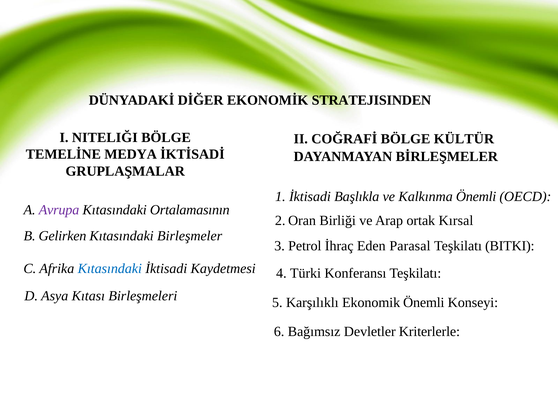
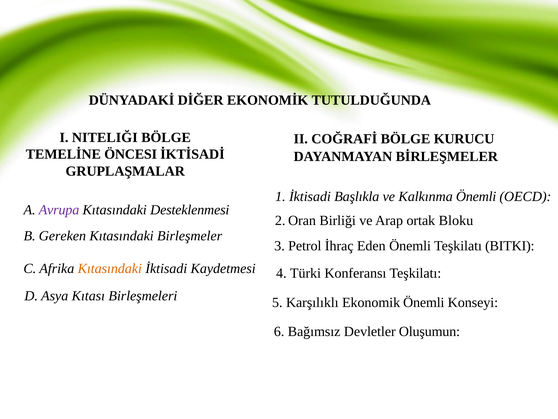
STRATEJISINDEN: STRATEJISINDEN -> TUTULDUĞUNDA (371, 100)
KÜLTÜR: KÜLTÜR -> KURUCU (464, 139)
MEDYA: MEDYA -> ÖNCESI (131, 154)
Ortalamasının: Ortalamasının -> Desteklenmesi (190, 210)
Kırsal: Kırsal -> Bloku (456, 220)
Gelirken: Gelirken -> Gereken (62, 236)
Eden Parasal: Parasal -> Önemli (410, 246)
Kıtasındaki colour: blue -> orange (110, 268)
Kriterlerle: Kriterlerle -> Oluşumun (429, 331)
